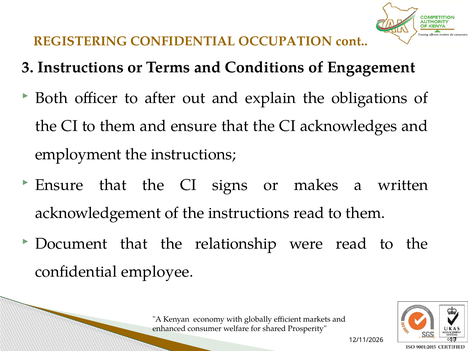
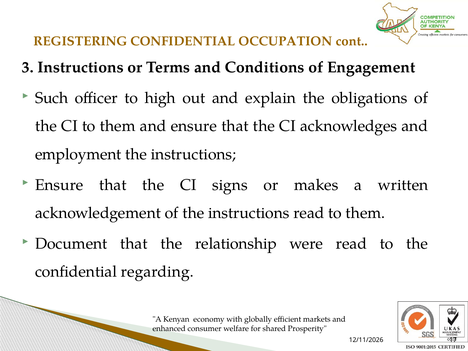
Both: Both -> Such (52, 98)
after: after -> high (160, 98)
employee: employee -> regarding (157, 272)
